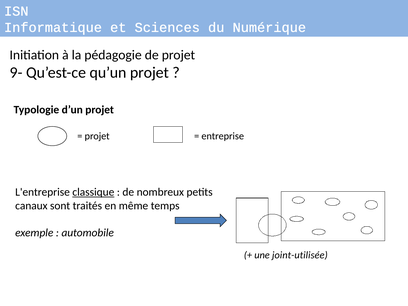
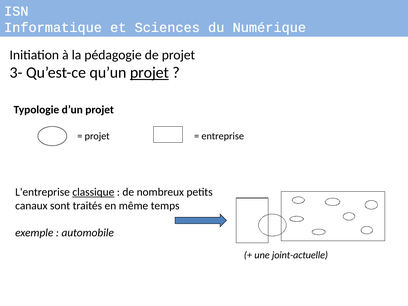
9-: 9- -> 3- (16, 73)
projet underline: none -> present (149, 73)
joint-utilisée: joint-utilisée -> joint-actuelle (300, 255)
